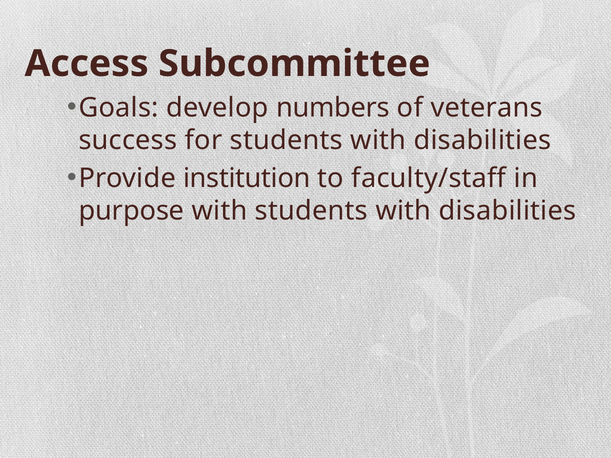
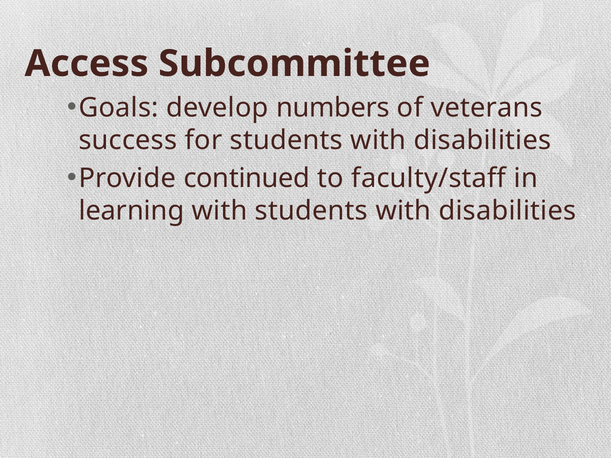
institution: institution -> continued (247, 178)
purpose: purpose -> learning (131, 211)
